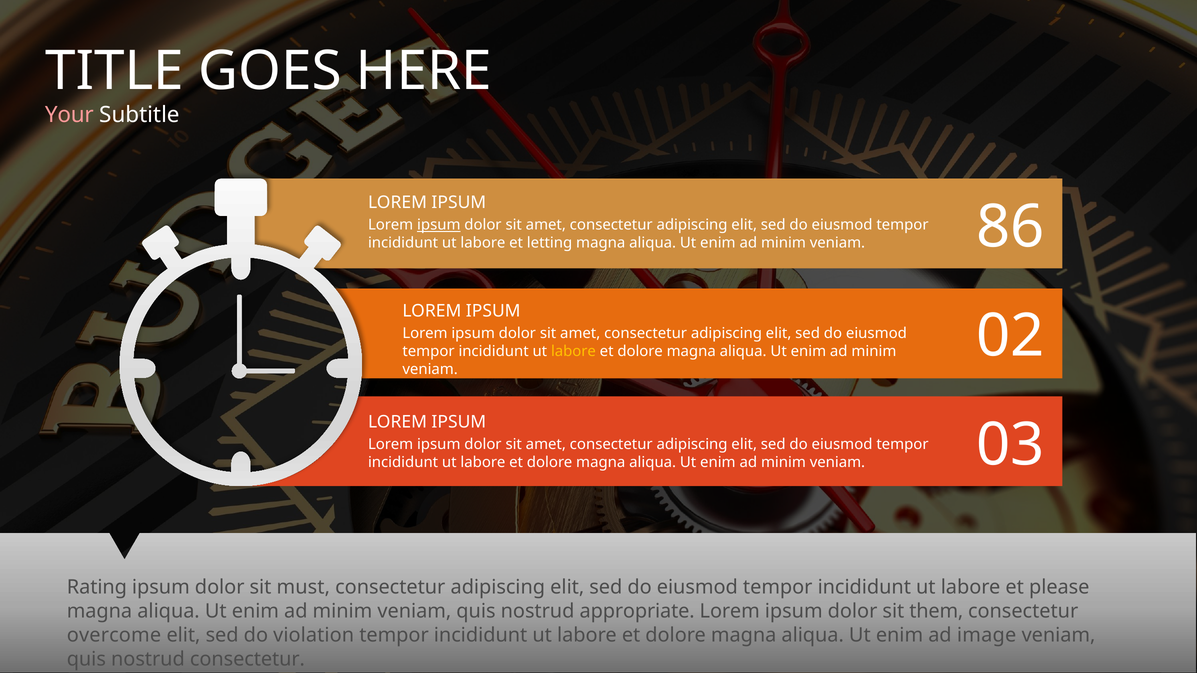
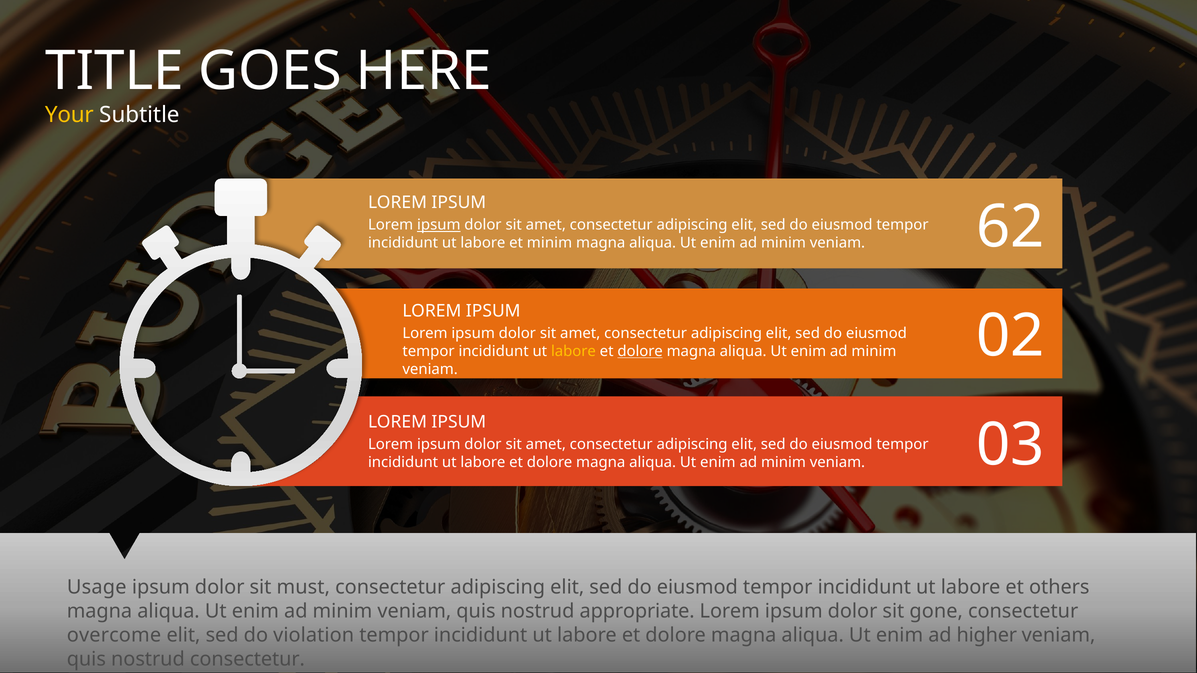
Your colour: pink -> yellow (69, 115)
et letting: letting -> minim (550, 243)
86: 86 -> 62 (1010, 227)
dolore underline: none -> present (640, 351)
Rating: Rating -> Usage (97, 588)
please: please -> others (1059, 588)
them: them -> gone (936, 612)
image: image -> higher (987, 635)
